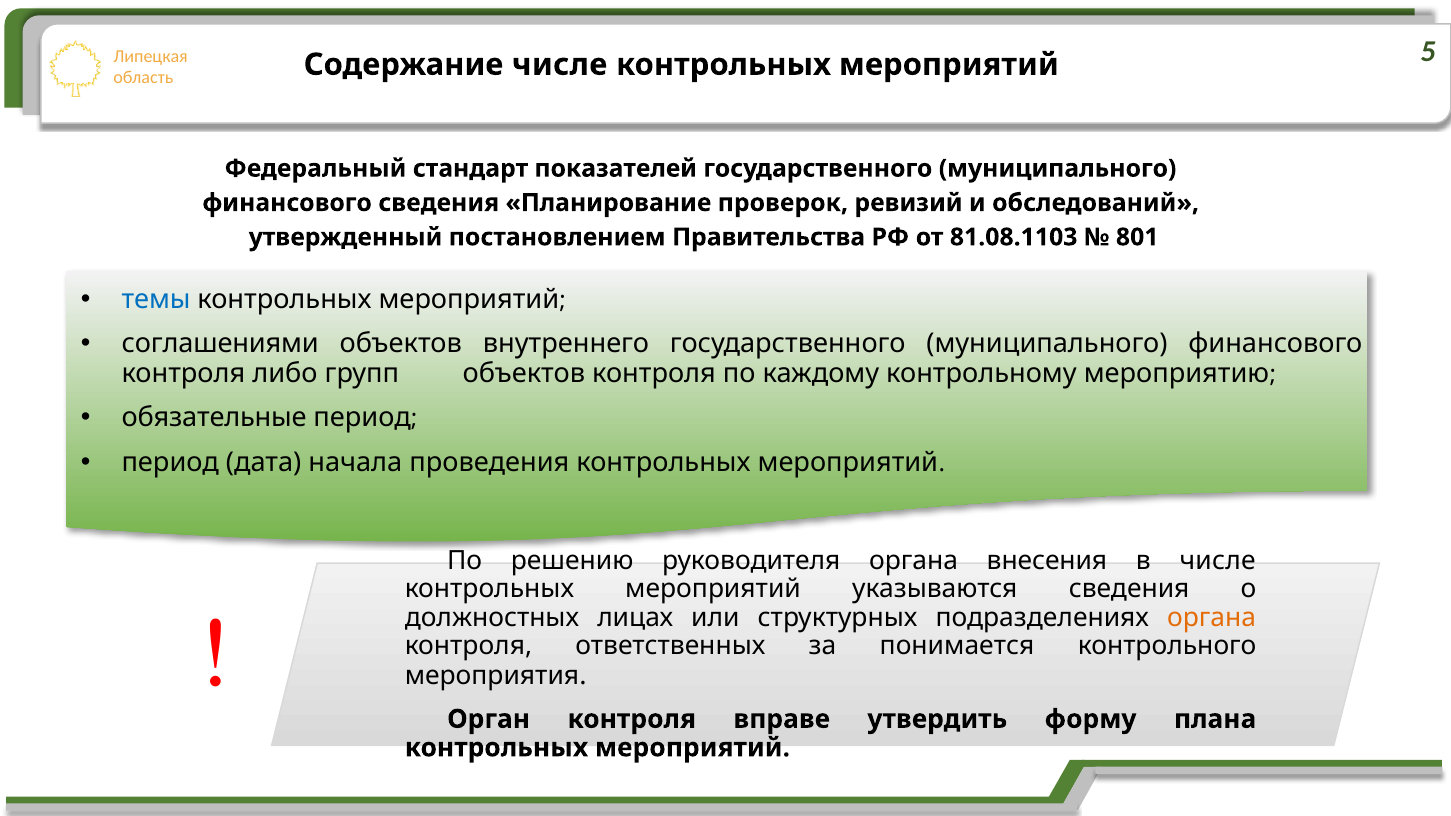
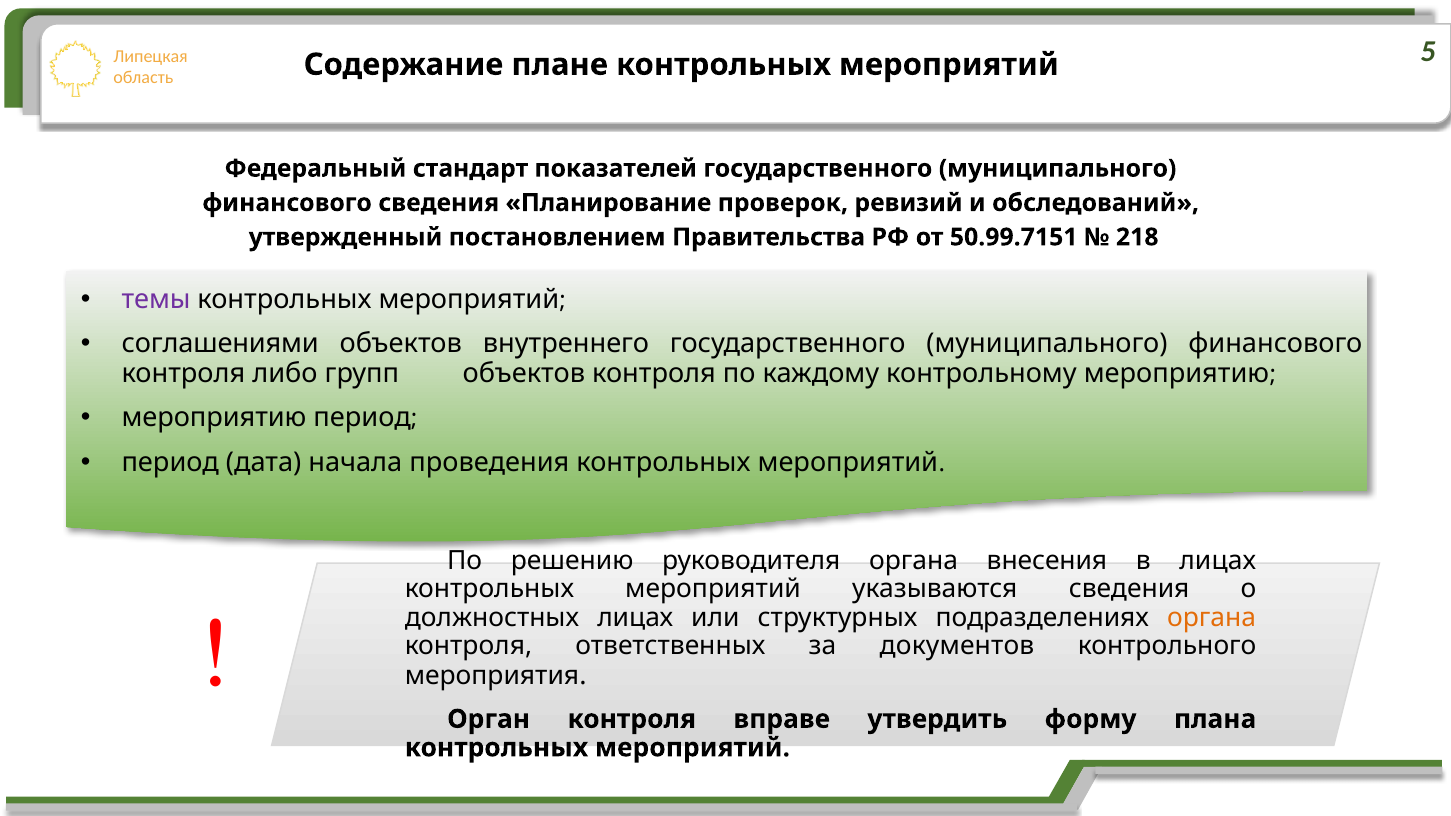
Содержание числе: числе -> плане (560, 65)
81.08.1103: 81.08.1103 -> 50.99.7151 (1014, 237)
801: 801 -> 218 (1137, 237)
темы colour: blue -> purple (156, 299)
обязательные: обязательные -> мероприятию (214, 418)
в числе: числе -> лицах (1218, 561)
понимается: понимается -> документов (957, 646)
